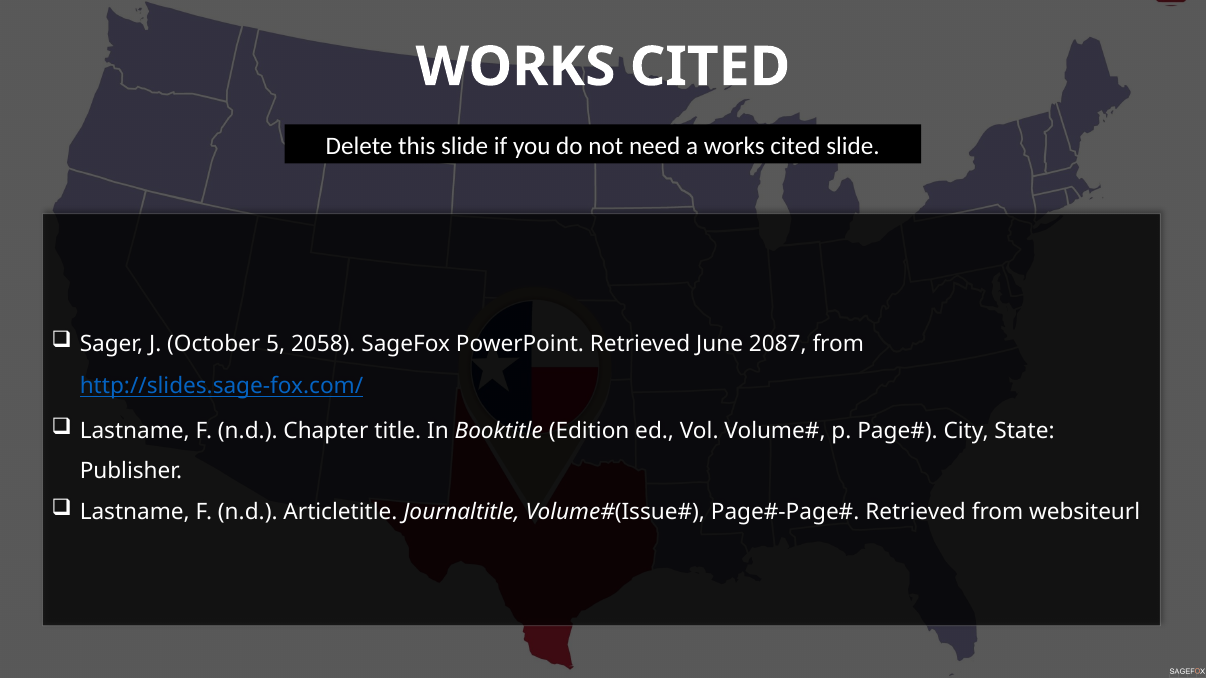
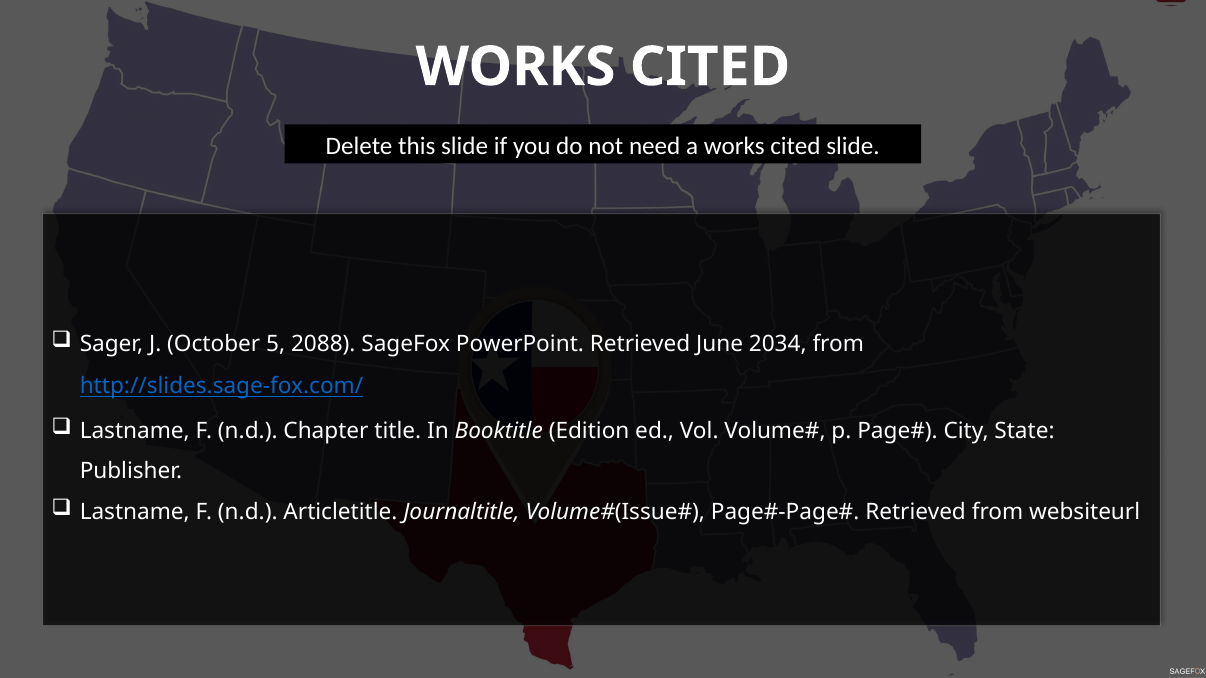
2058: 2058 -> 2088 (323, 344)
2087: 2087 -> 2034 (778, 344)
